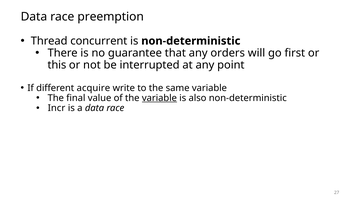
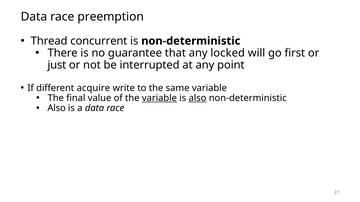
orders: orders -> locked (228, 53)
this: this -> just (57, 65)
also underline: none -> present (198, 98)
Incr: Incr -> Also (57, 108)
